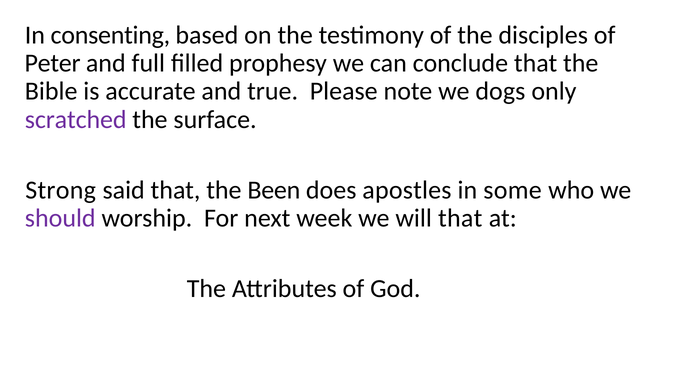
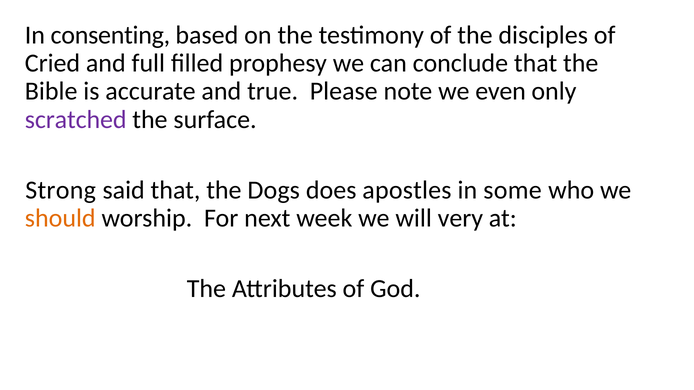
Peter: Peter -> Cried (52, 63)
dogs: dogs -> even (501, 91)
Been: Been -> Dogs (274, 190)
should colour: purple -> orange (60, 218)
will that: that -> very (460, 218)
